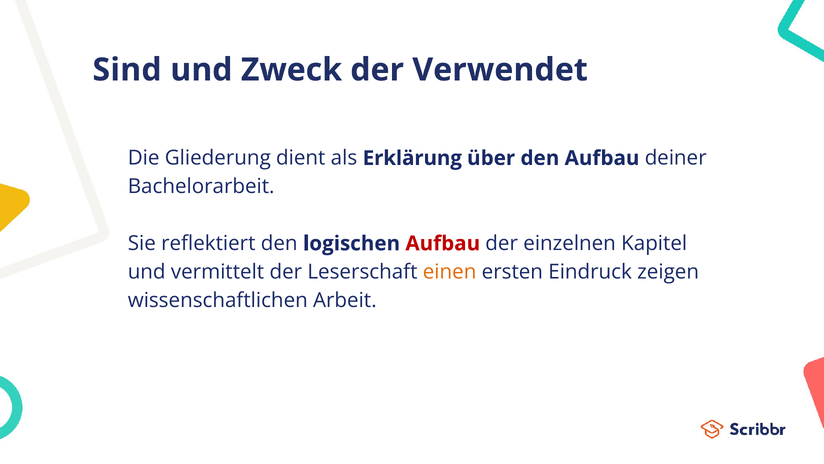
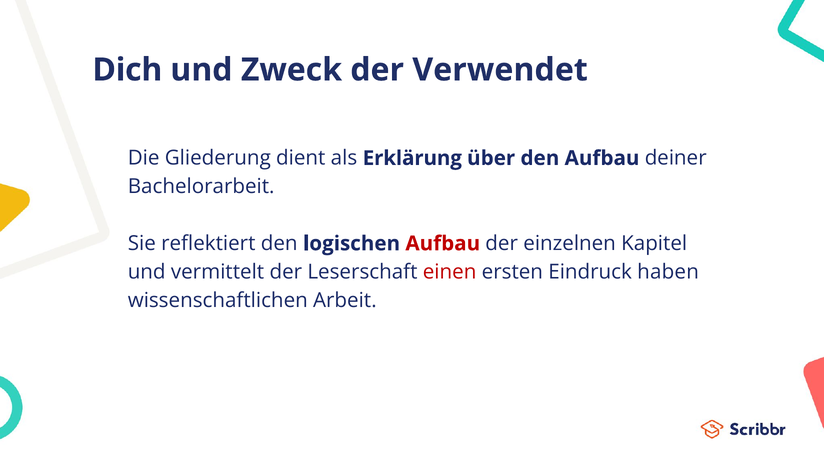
Sind: Sind -> Dich (127, 70)
einen colour: orange -> red (450, 272)
zeigen: zeigen -> haben (668, 272)
